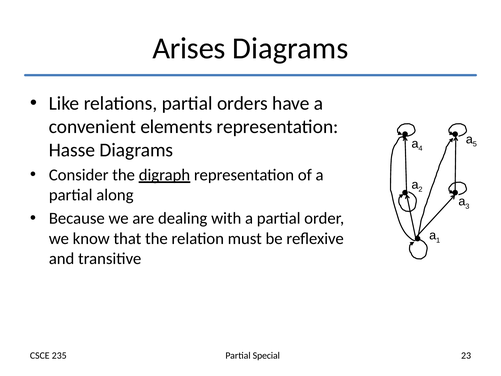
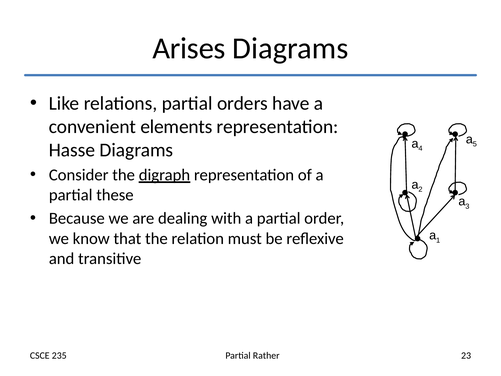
along: along -> these (115, 195)
Special: Special -> Rather (266, 356)
